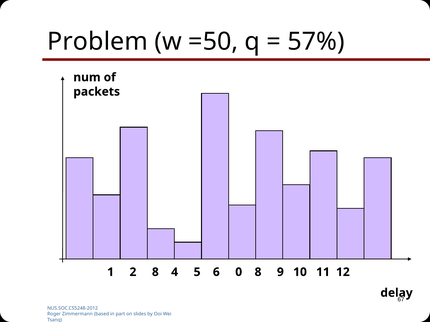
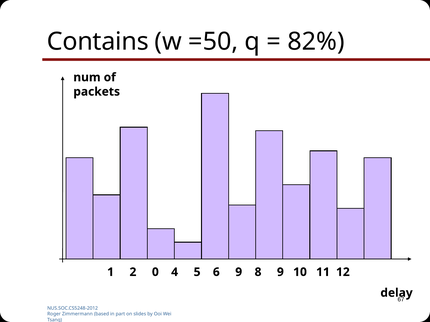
Problem: Problem -> Contains (98, 42)
57%: 57% -> 82% (316, 42)
2 8: 8 -> 0 (155, 272)
6 0: 0 -> 9 (239, 272)
